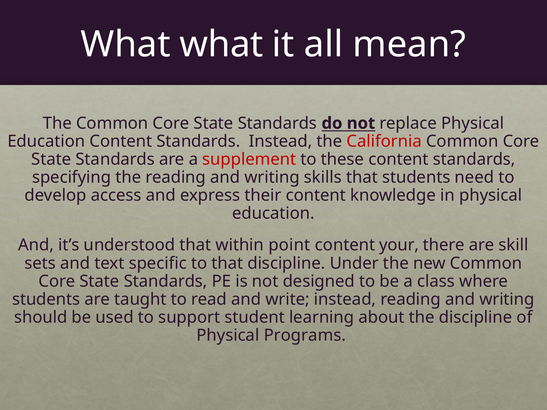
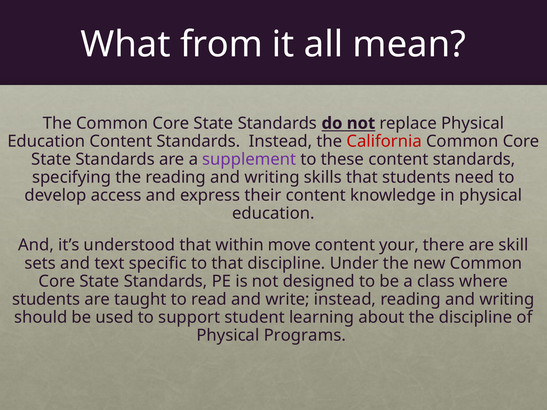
What what: what -> from (221, 45)
supplement colour: red -> purple (249, 159)
point: point -> move (290, 245)
